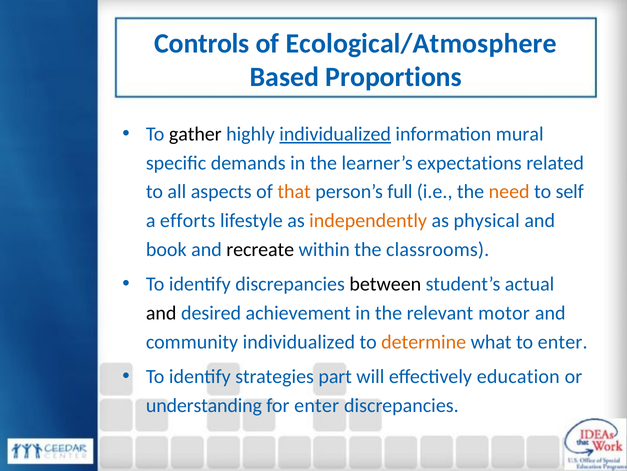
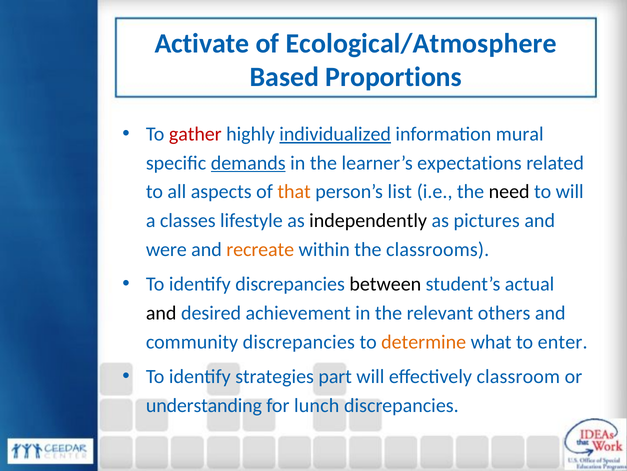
Controls: Controls -> Activate (202, 43)
gather colour: black -> red (195, 134)
demands underline: none -> present (248, 163)
full: full -> list (400, 191)
need colour: orange -> black (509, 191)
to self: self -> will (570, 191)
efforts: efforts -> classes (188, 220)
independently colour: orange -> black (368, 220)
physical: physical -> pictures (487, 220)
book: book -> were (166, 249)
recreate colour: black -> orange (260, 249)
motor: motor -> others (504, 313)
community individualized: individualized -> discrepancies (299, 341)
education: education -> classroom (518, 376)
for enter: enter -> lunch (317, 405)
